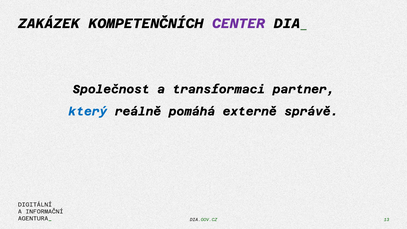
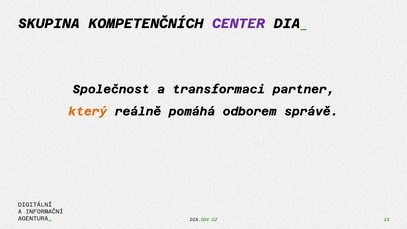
ZAKÁZEK: ZAKÁZEK -> SKUPINA (49, 24)
který colour: blue -> orange (88, 111)
externě: externě -> odborem (250, 111)
